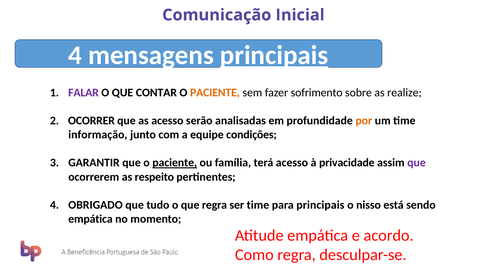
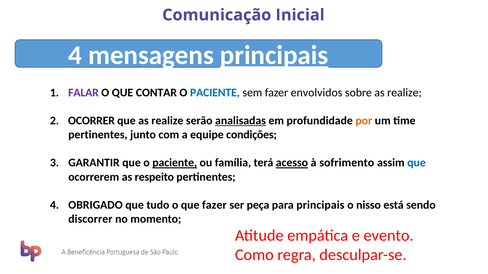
PACIENTE colour: orange -> blue (215, 93)
sofrimento: sofrimento -> envolvidos (317, 93)
que as acesso: acesso -> realize (167, 121)
analisadas underline: none -> present (241, 121)
informação: informação -> pertinentes (98, 135)
acesso underline: none -> present (292, 163)
privacidade: privacidade -> sofrimento (347, 163)
que colour: purple -> blue (416, 163)
que regra: regra -> fazer (214, 205)
ser time: time -> peça (258, 205)
empática: empática -> discorrer (90, 219)
acordo: acordo -> evento (389, 236)
